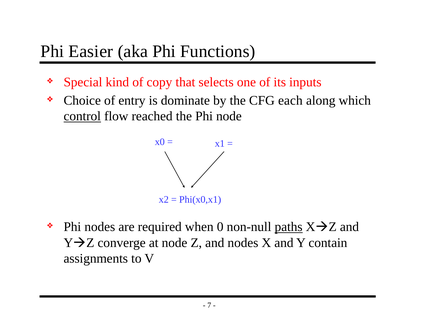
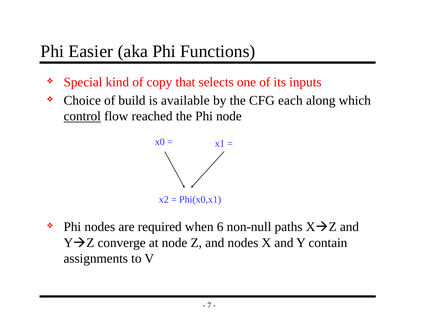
entry: entry -> build (132, 100)
dominate: dominate -> available (185, 100)
0: 0 -> 6 (220, 227)
paths underline: present -> none (289, 227)
